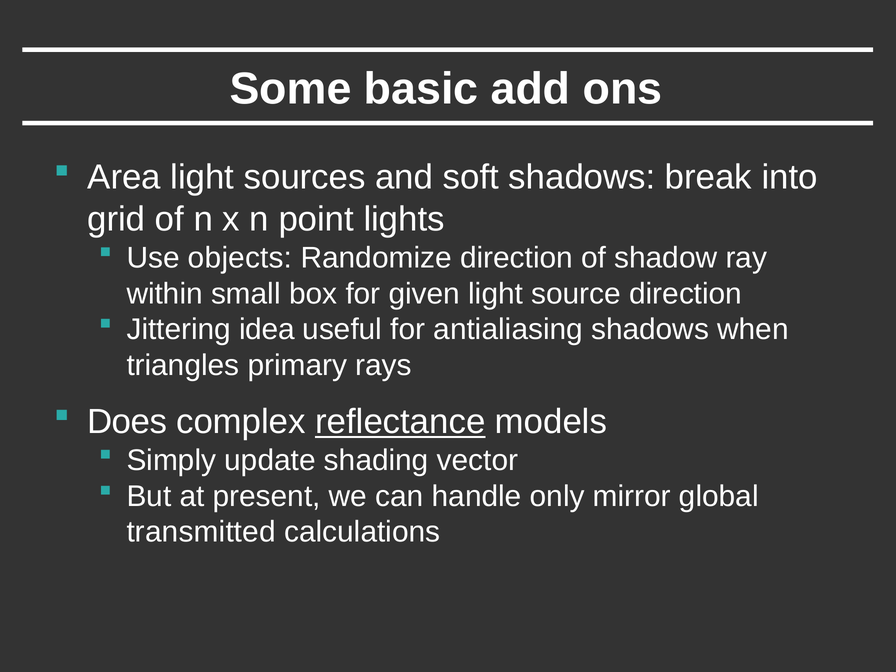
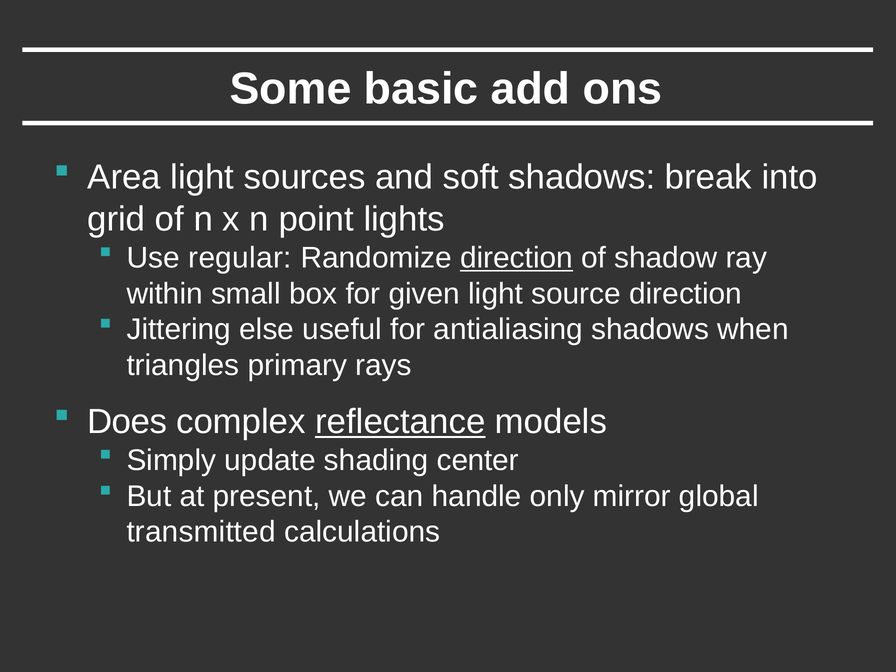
objects: objects -> regular (240, 258)
direction underline: none -> present (516, 258)
idea: idea -> else (267, 329)
vector: vector -> center (478, 460)
